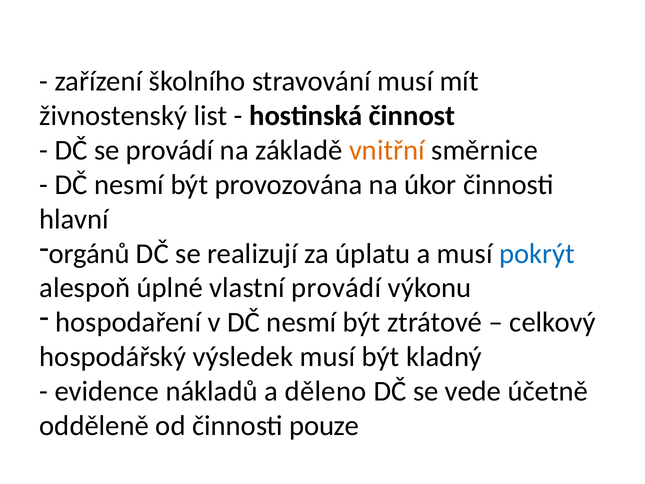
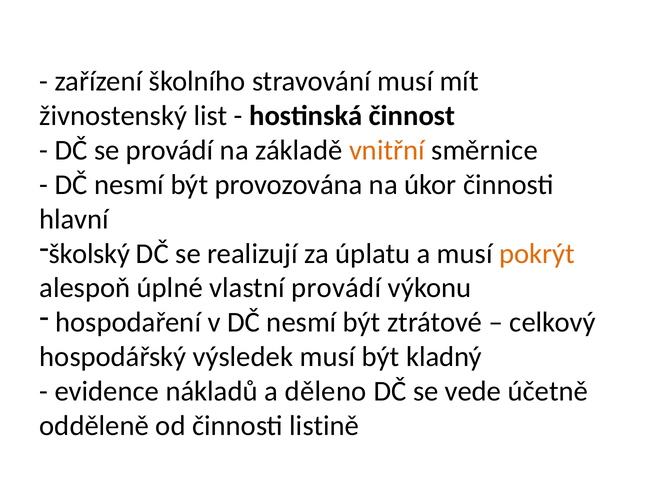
orgánů: orgánů -> školský (89, 253)
pokrýt colour: blue -> orange (537, 253)
pouze: pouze -> listině (324, 425)
